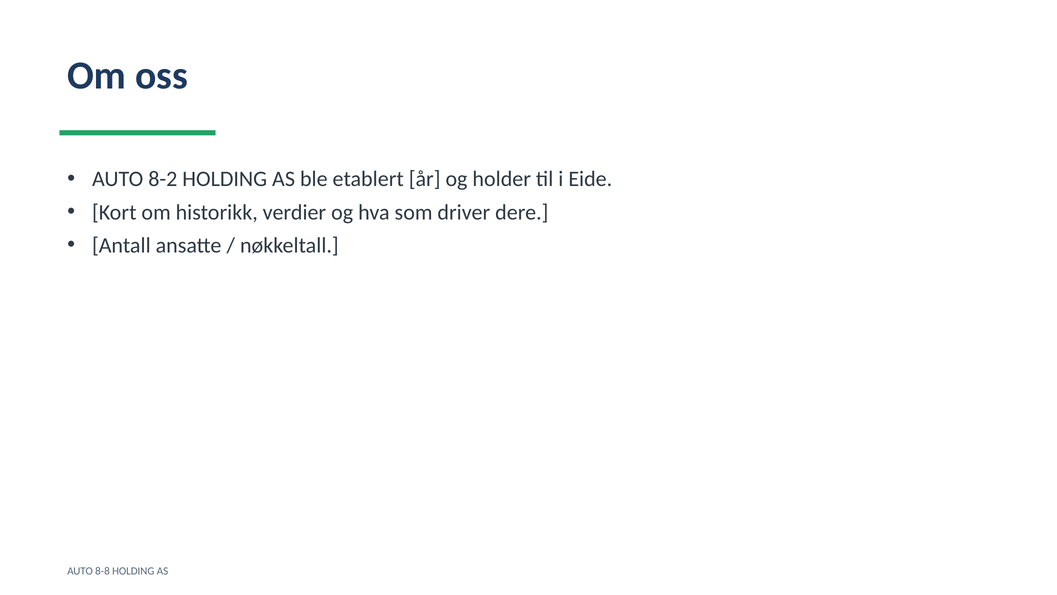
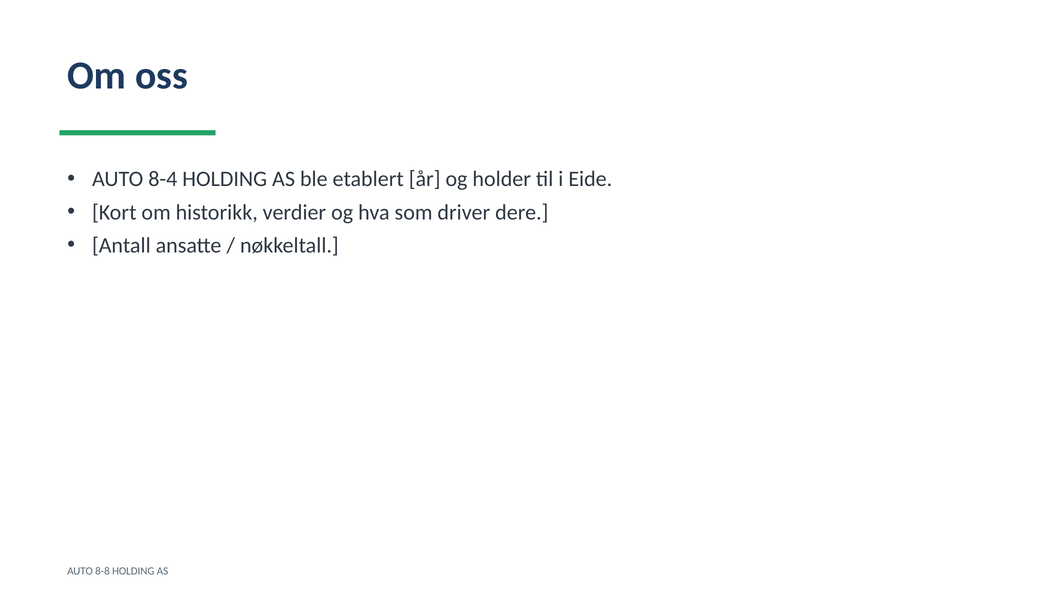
8-2: 8-2 -> 8-4 (163, 179)
